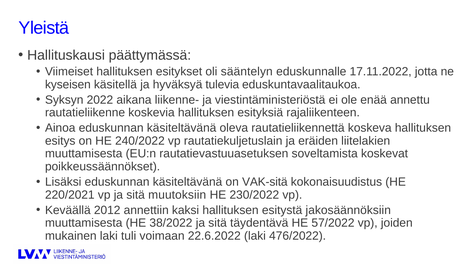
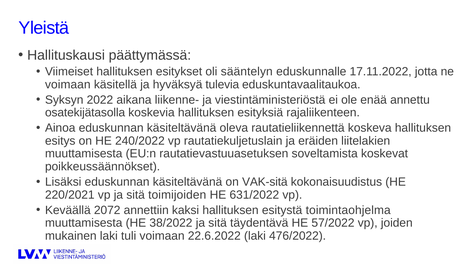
kyseisen: kyseisen -> voimaan (68, 84)
rautatieliikenne: rautatieliikenne -> osatekijätasolla (85, 113)
muutoksiin: muutoksiin -> toimijoiden (177, 195)
230/2022: 230/2022 -> 631/2022 (254, 195)
2012: 2012 -> 2072 (107, 210)
jakosäännöksiin: jakosäännöksiin -> toimintaohjelma (348, 210)
